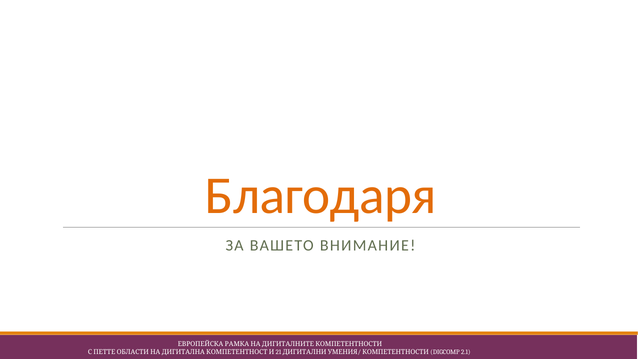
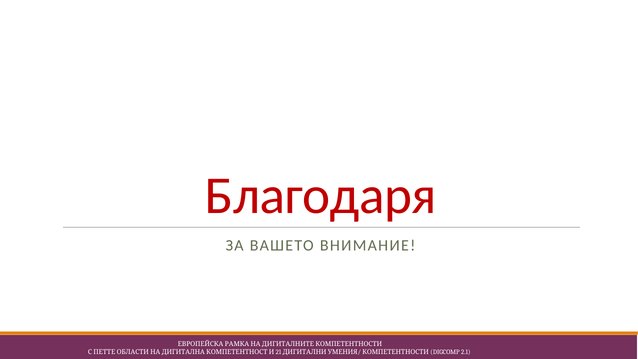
Благодаря colour: orange -> red (321, 196)
